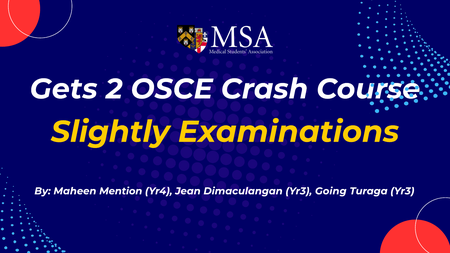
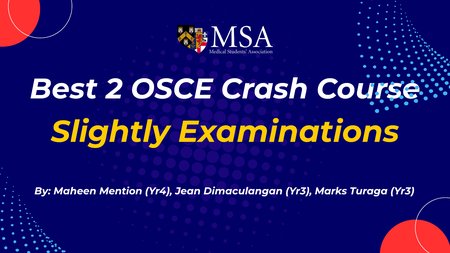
Gets: Gets -> Best (64, 89)
Going: Going -> Marks (331, 191)
